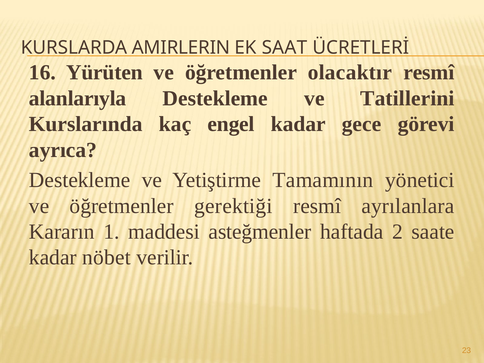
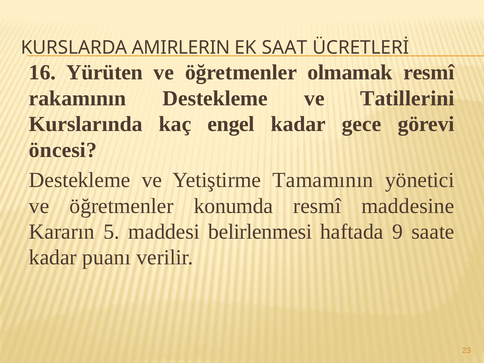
olacaktır: olacaktır -> olmamak (350, 73)
alanlarıyla: alanlarıyla -> rakamının (78, 98)
ayrıca: ayrıca -> öncesi (63, 150)
gerektiği: gerektiği -> konumda (233, 206)
ayrılanlara: ayrılanlara -> maddesine (408, 206)
1: 1 -> 5 (111, 232)
asteğmenler: asteğmenler -> belirlenmesi (260, 232)
2: 2 -> 9 (397, 232)
nöbet: nöbet -> puanı (106, 258)
